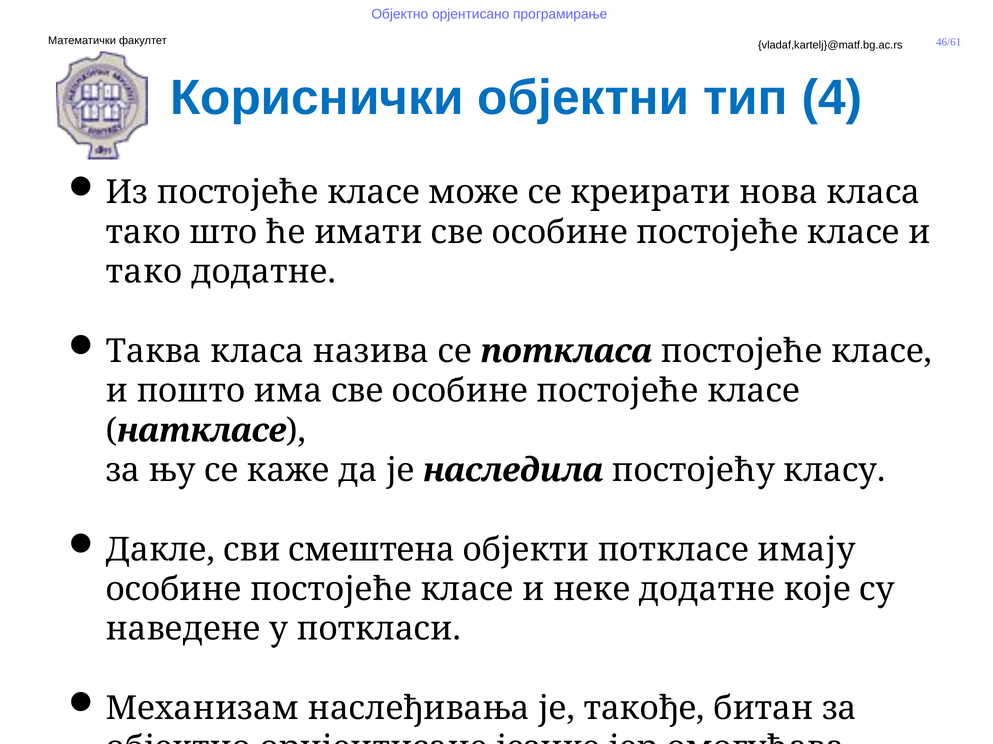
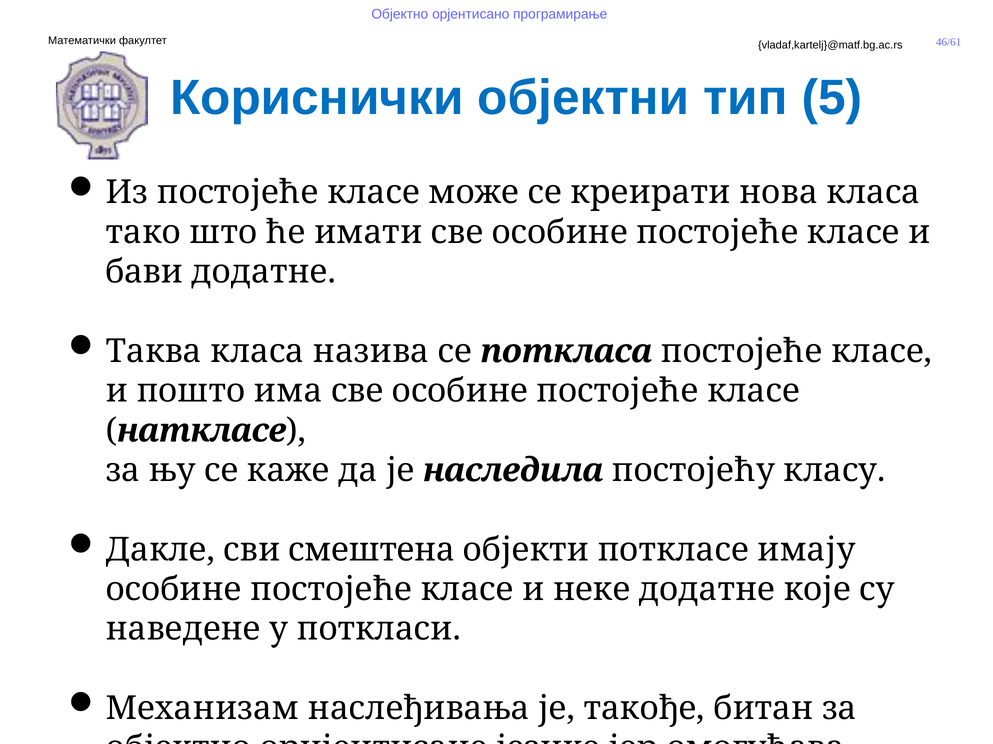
4: 4 -> 5 (832, 98)
тако: тако -> бави (144, 272)
